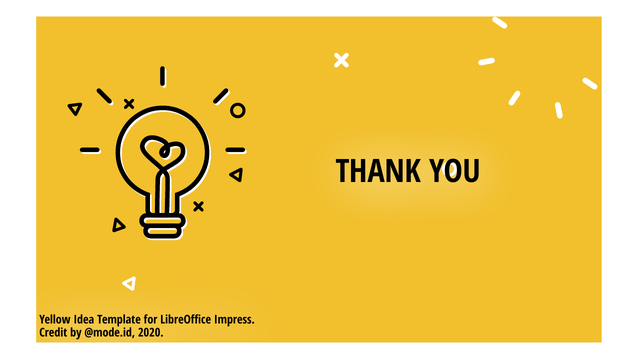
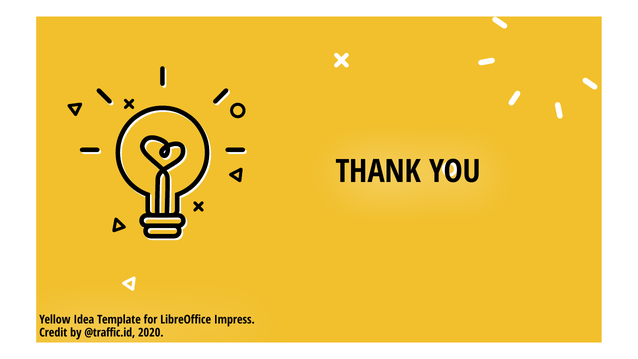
@mode.id: @mode.id -> @traffic.id (110, 333)
